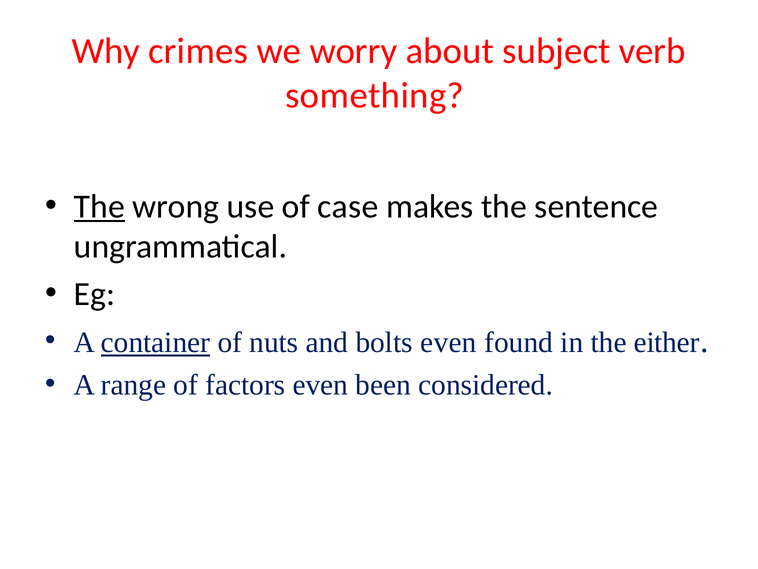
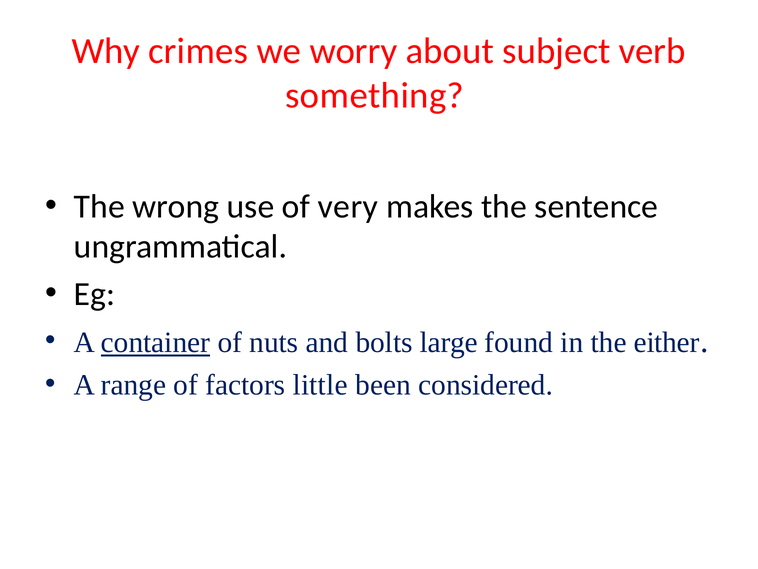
The underline: present -> none (99, 206)
case: case -> very (348, 206)
bolts even: even -> large (449, 342)
factors even: even -> little (320, 385)
